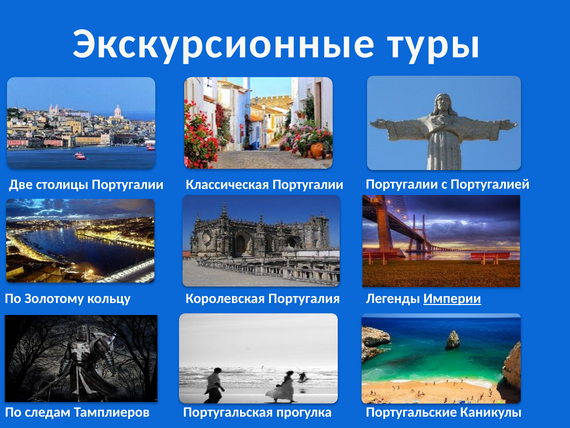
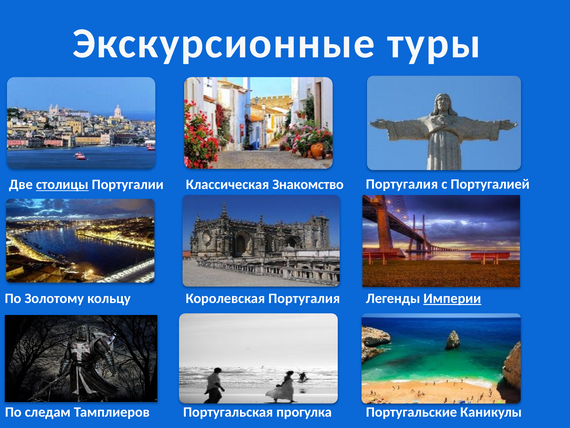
Португалии: Португалии -> Португалия (402, 184)
столицы underline: none -> present (62, 184)
Классическая Португалии: Португалии -> Знакомство (308, 184)
